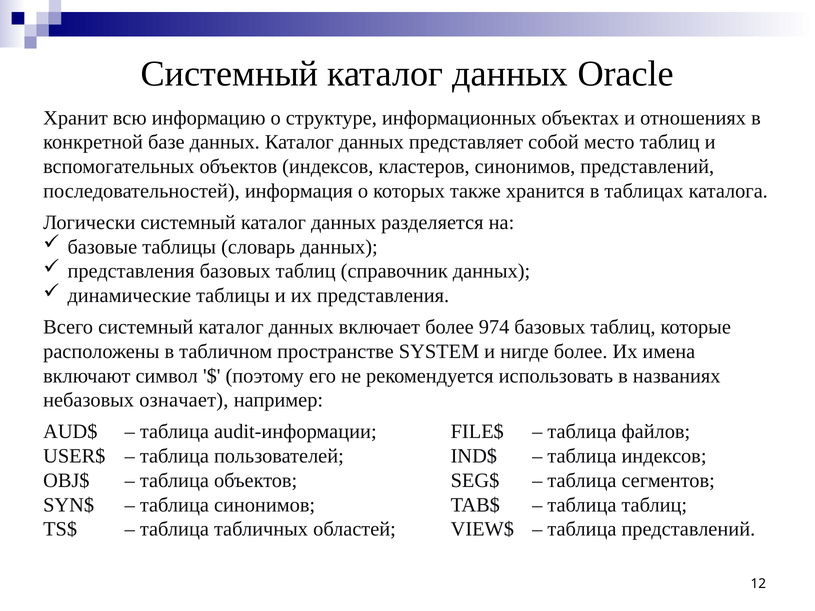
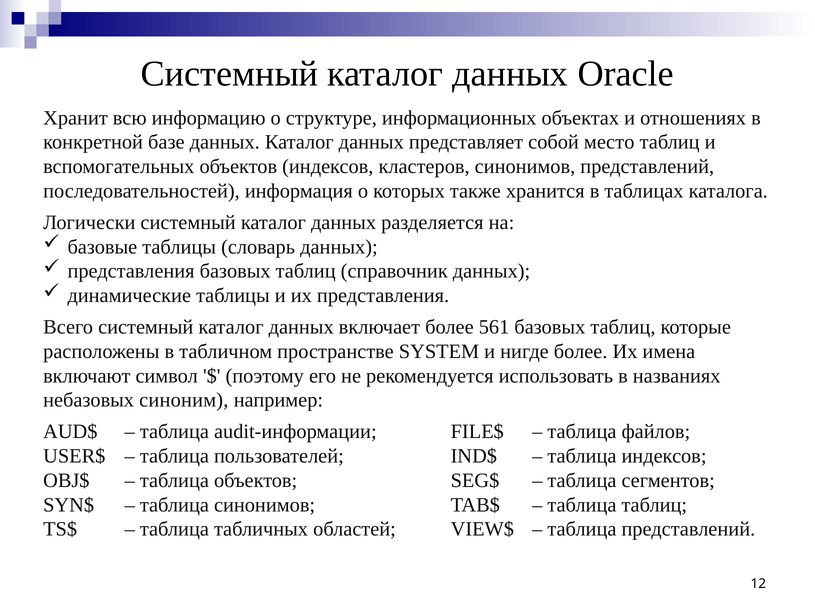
974: 974 -> 561 (494, 327)
означает: означает -> синоним (184, 400)
